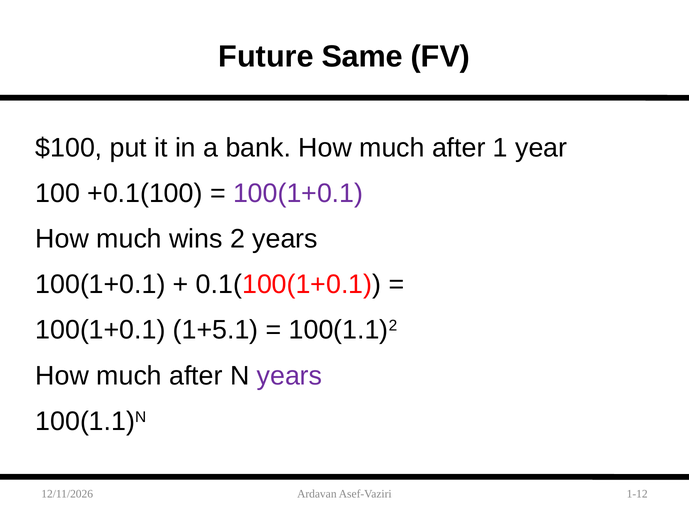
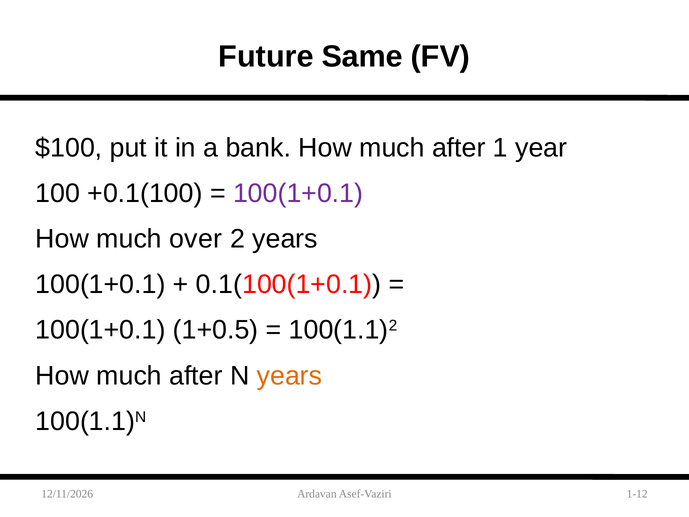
wins: wins -> over (196, 239)
1+5.1: 1+5.1 -> 1+0.5 (216, 330)
years colour: purple -> orange (289, 376)
